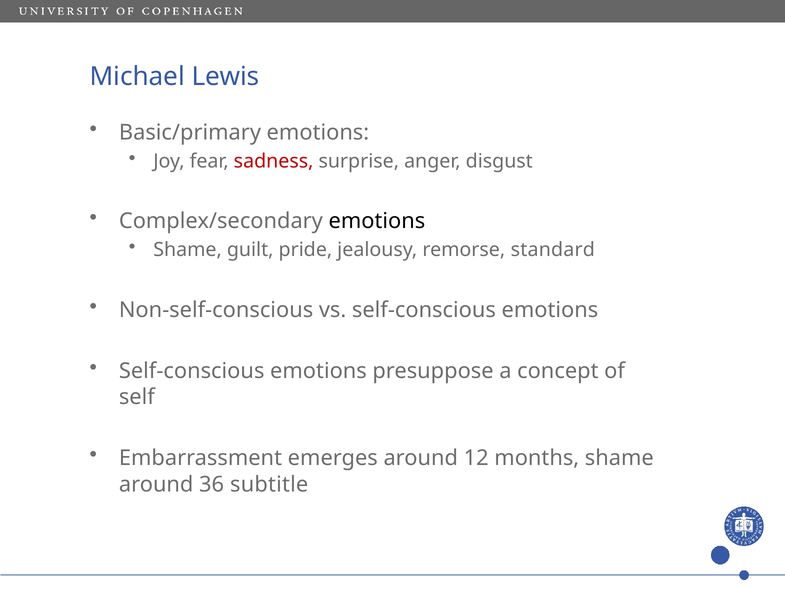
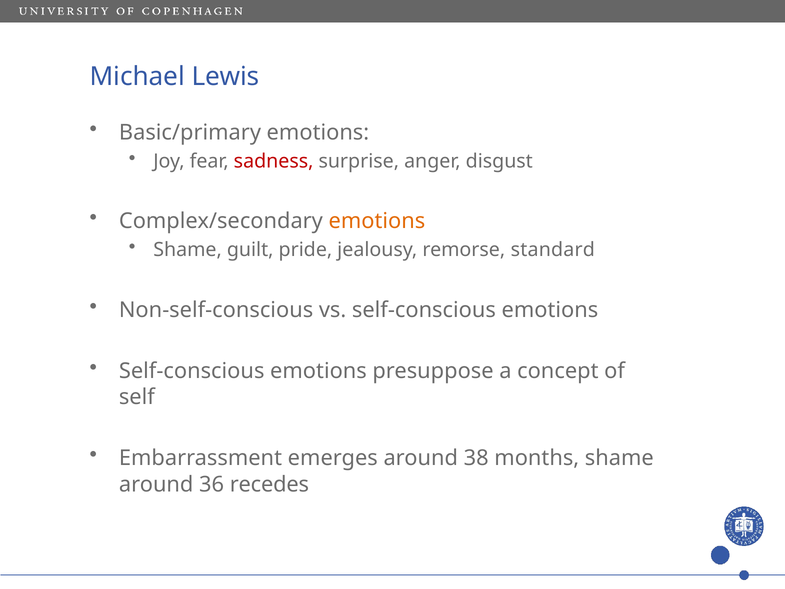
emotions colour: black -> orange (377, 221)
12: 12 -> 38 (476, 458)
subtitle: subtitle -> recedes (269, 484)
